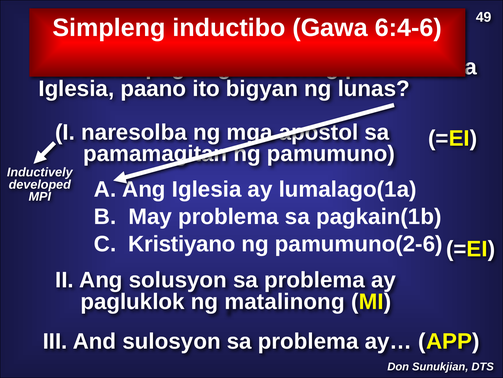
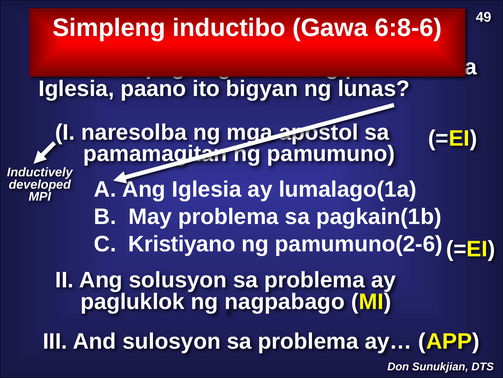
6:4-6: 6:4-6 -> 6:8-6 (408, 28)
matalinong: matalinong -> nagpabago (285, 301)
